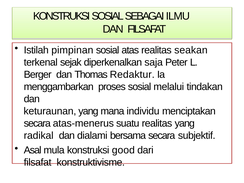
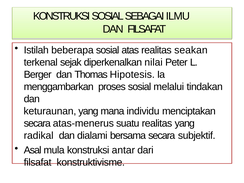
pimpinan: pimpinan -> beberapa (72, 50)
saja: saja -> nilai (154, 62)
Redaktur: Redaktur -> Hipotesis (132, 74)
good: good -> antar (123, 150)
